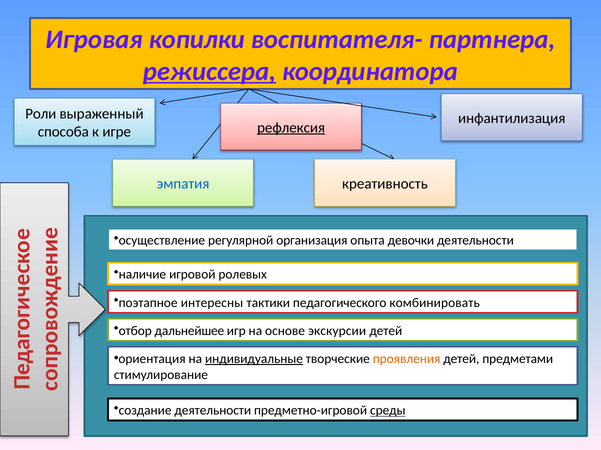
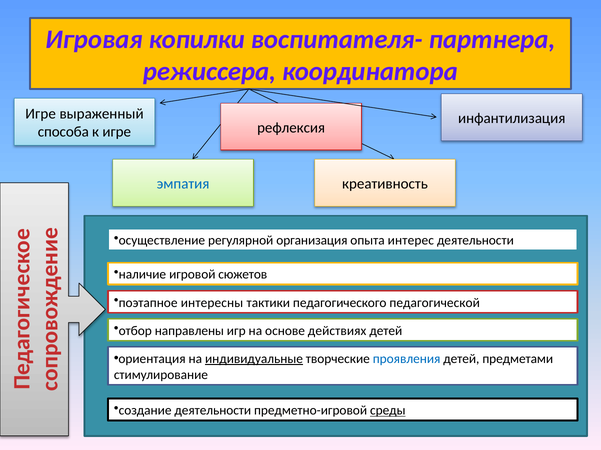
режиссера underline: present -> none (209, 72)
Роли: Роли -> Игре (41, 114)
рефлексия underline: present -> none (291, 128)
девочки: девочки -> интерес (411, 241)
ролевых: ролевых -> сюжетов (243, 275)
комбинировать: комбинировать -> педагогической (435, 303)
дальнейшее: дальнейшее -> направлены (189, 331)
экскурсии: экскурсии -> действиях (337, 331)
проявления colour: orange -> blue (407, 359)
